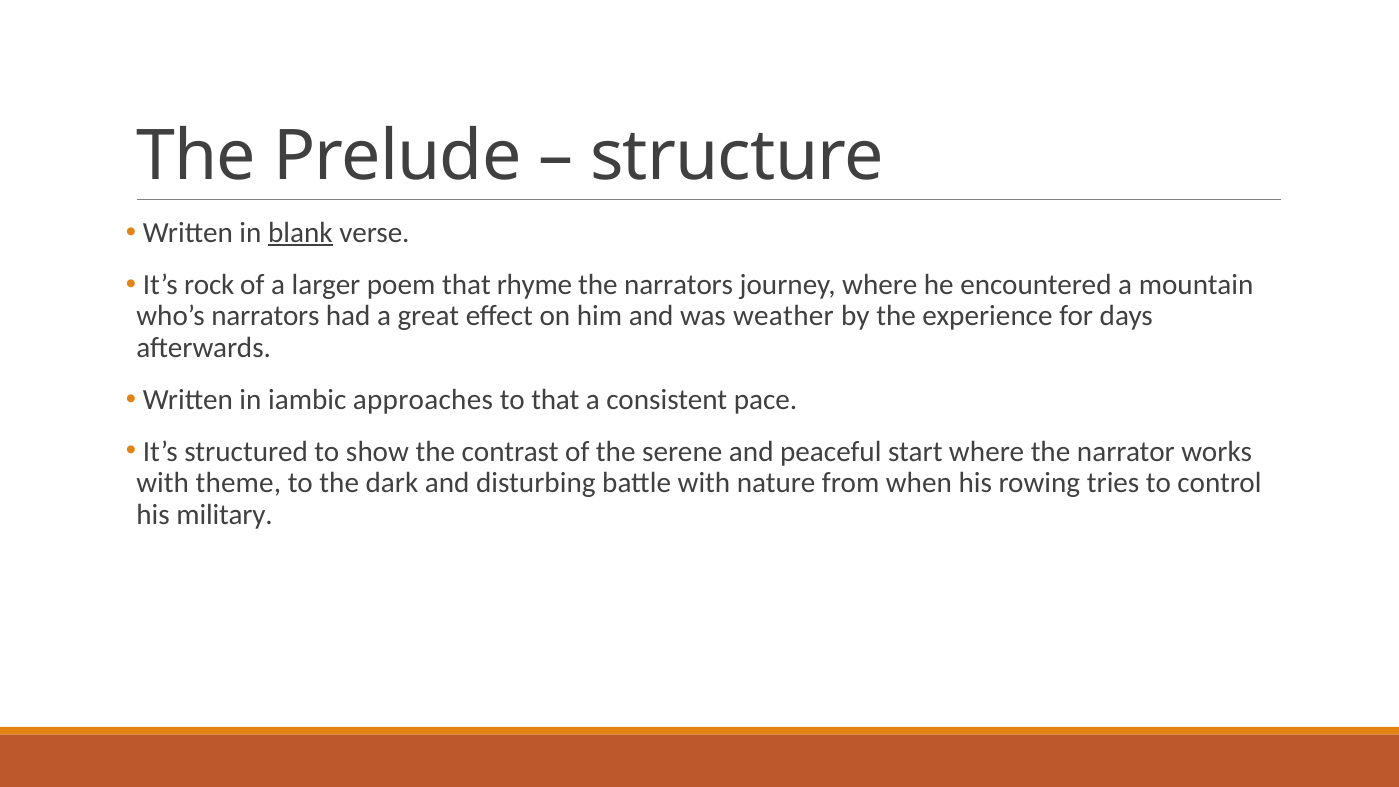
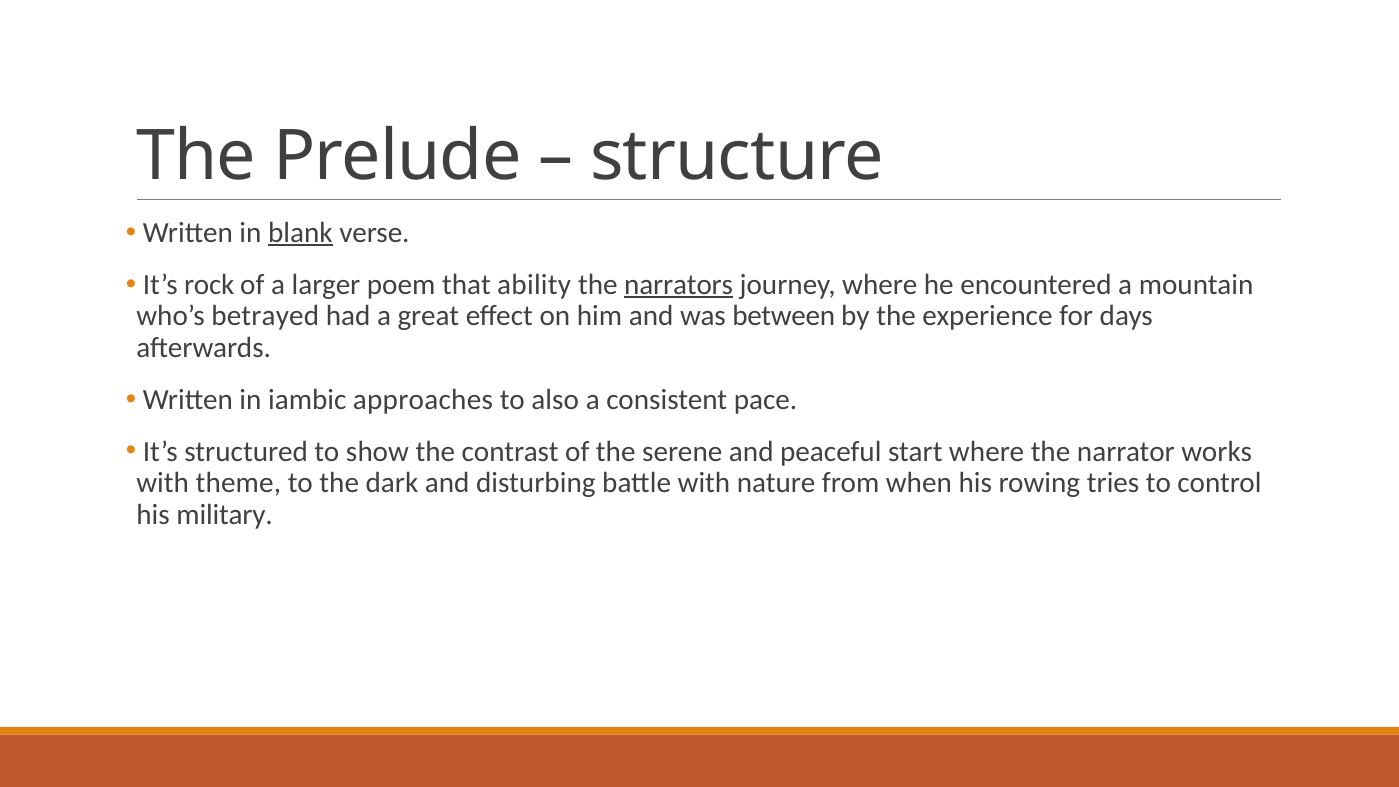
rhyme: rhyme -> ability (534, 285)
narrators underline: none -> present (679, 285)
who’s narrators: narrators -> betrayed (265, 316)
weather: weather -> between (784, 316)
to that: that -> also (555, 400)
